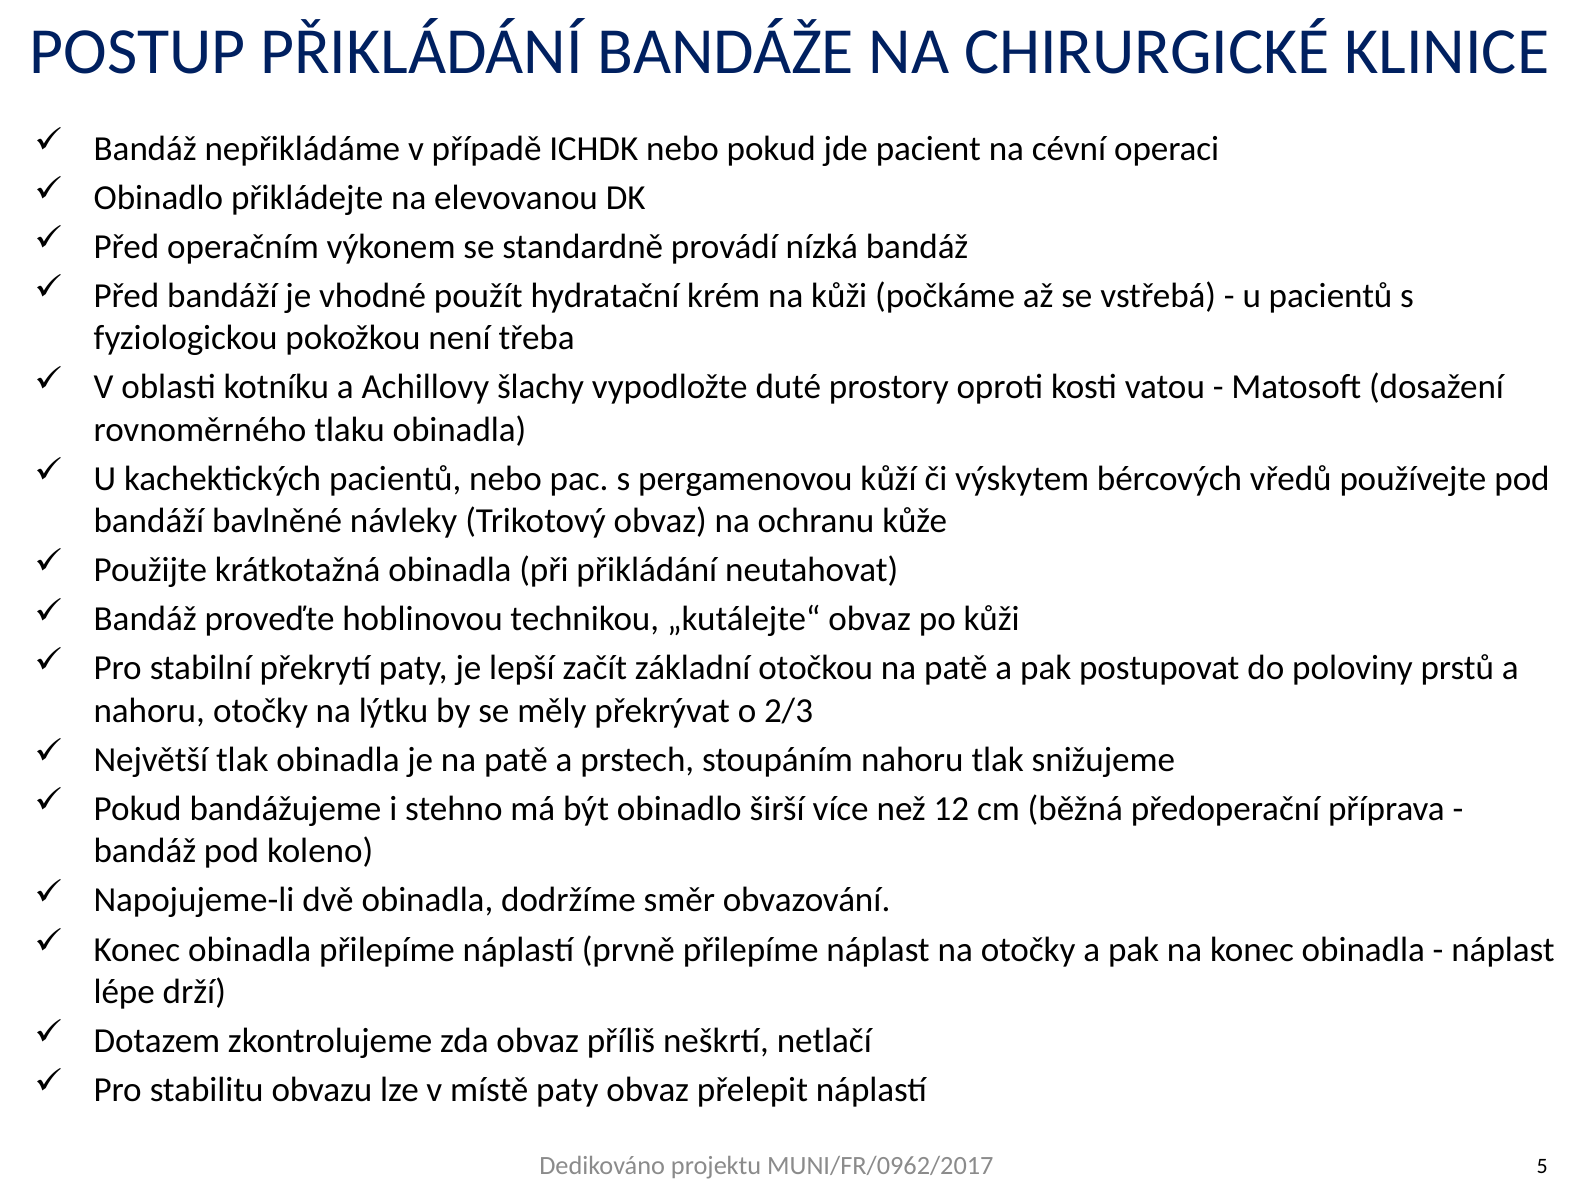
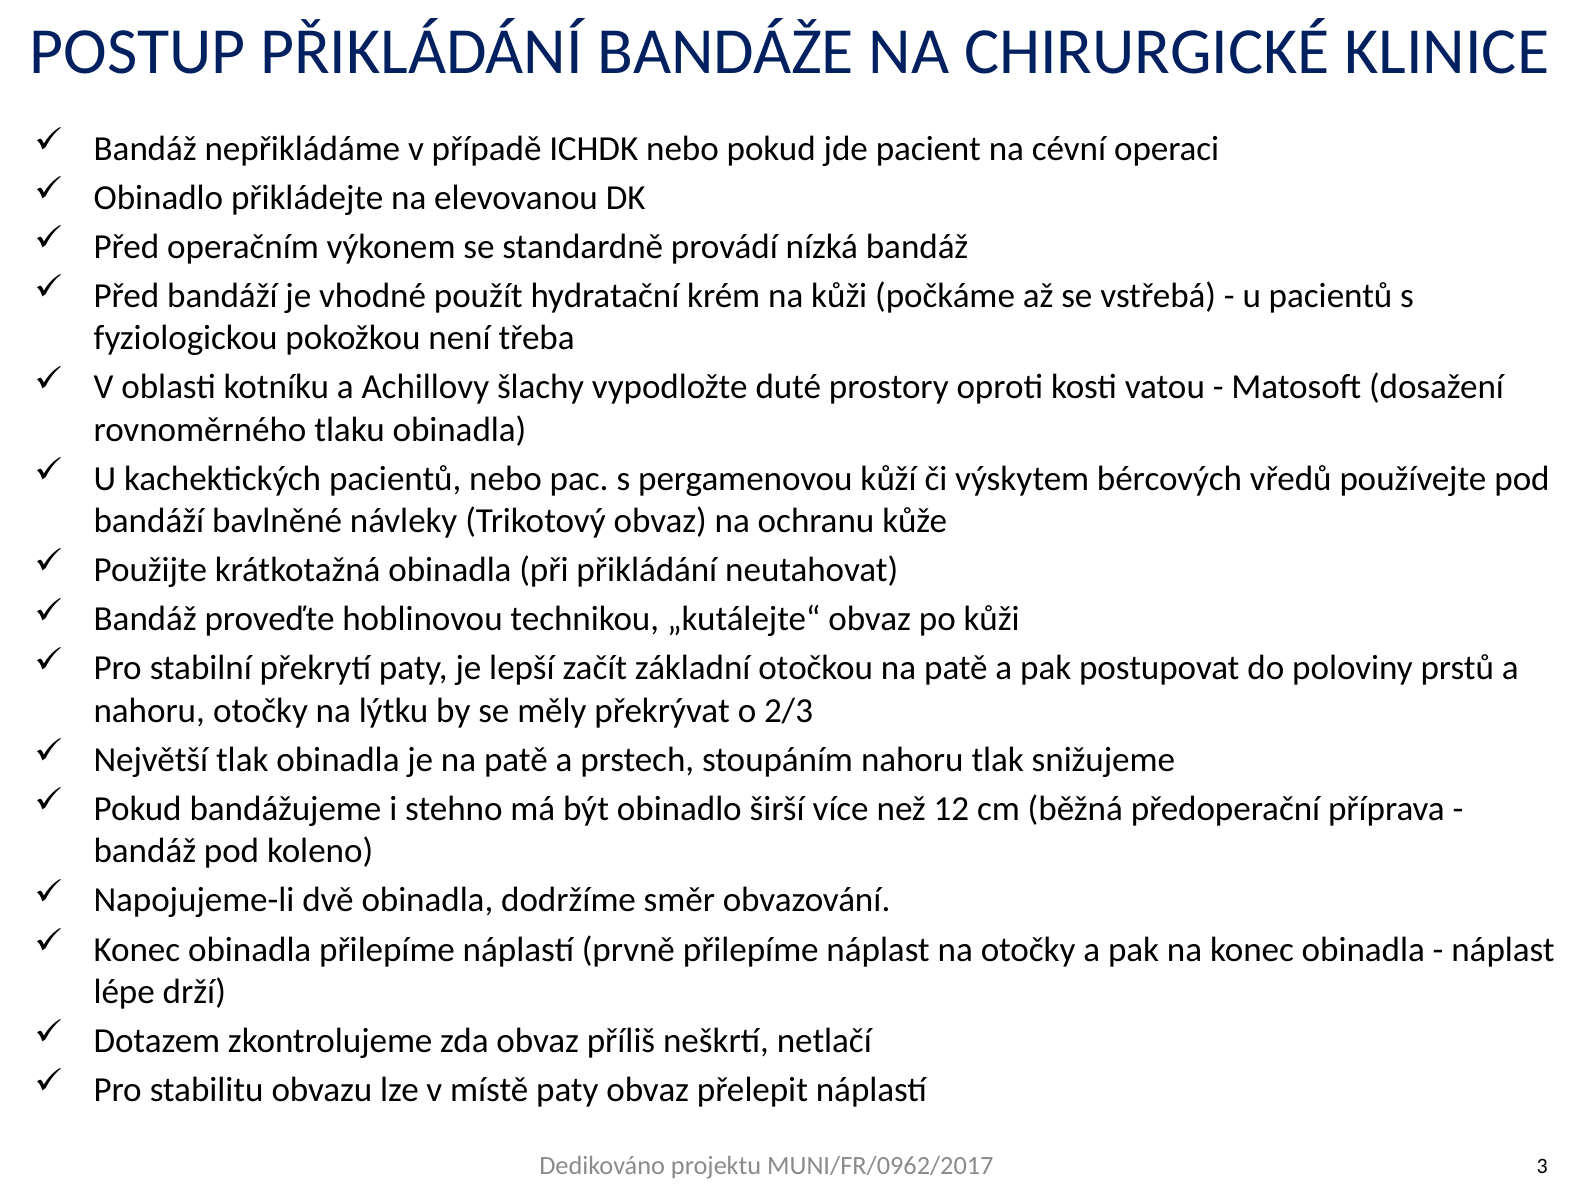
5: 5 -> 3 (1542, 1166)
